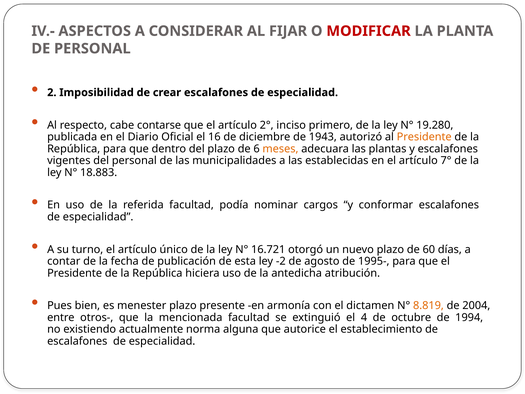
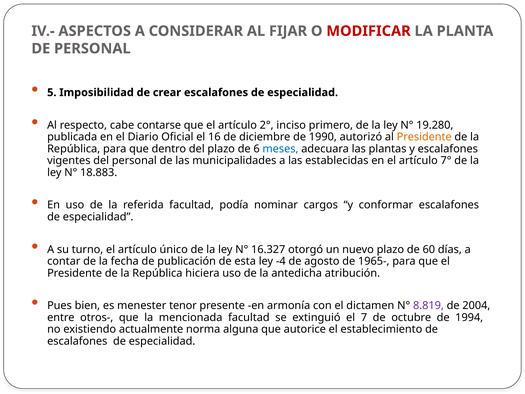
2: 2 -> 5 (52, 92)
1943: 1943 -> 1990 (323, 137)
meses colour: orange -> blue (280, 149)
16.721: 16.721 -> 16.327 (268, 249)
-2: -2 -> -4 (281, 261)
1995-: 1995- -> 1965- (374, 261)
menester plazo: plazo -> tenor (183, 305)
8.819 colour: orange -> purple (428, 305)
4: 4 -> 7 (364, 317)
